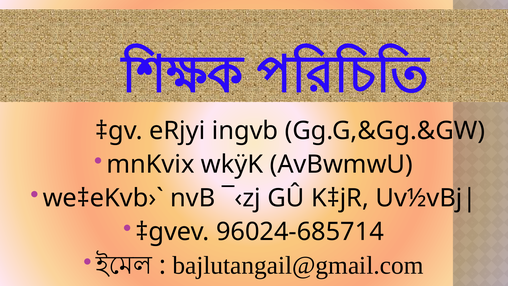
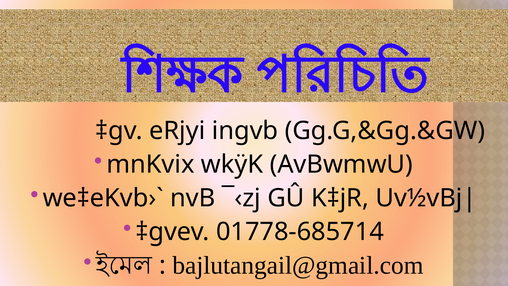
96024-685714: 96024-685714 -> 01778-685714 (300, 232)
